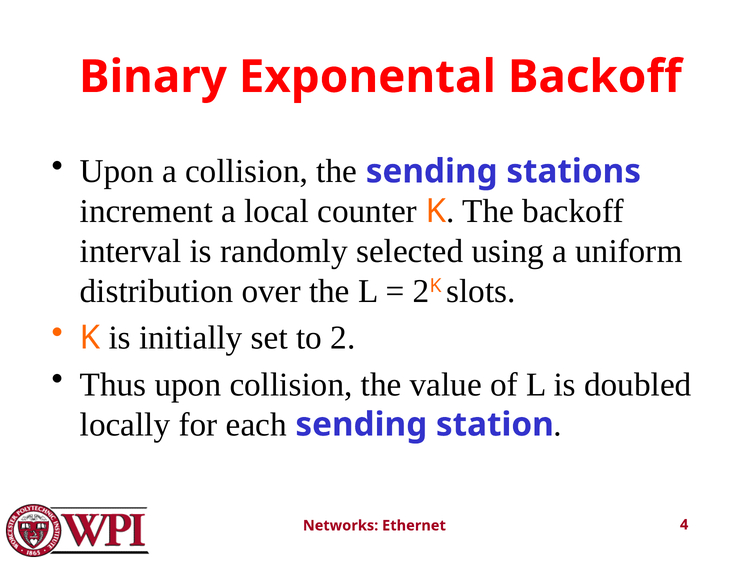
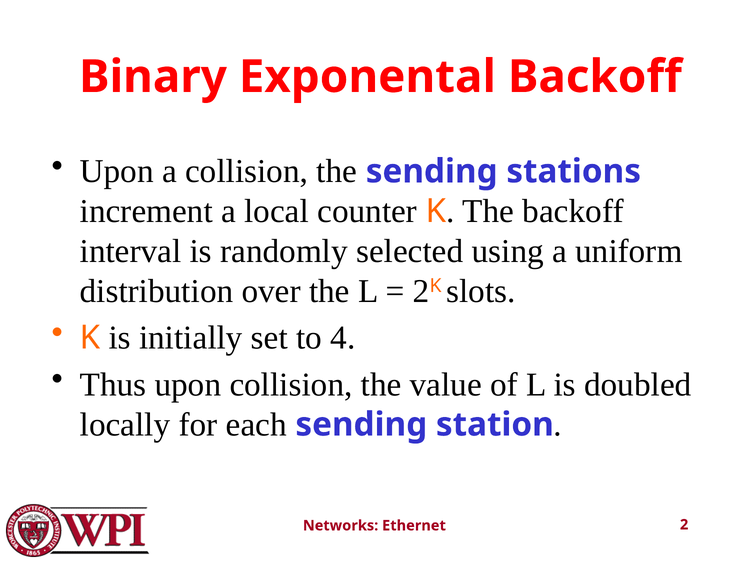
to 2: 2 -> 4 (343, 338)
Ethernet 4: 4 -> 2 (684, 524)
